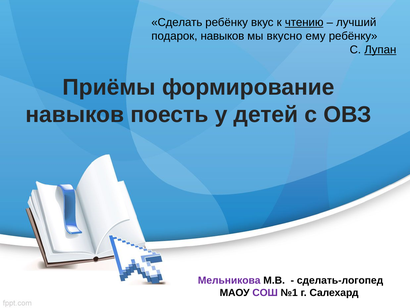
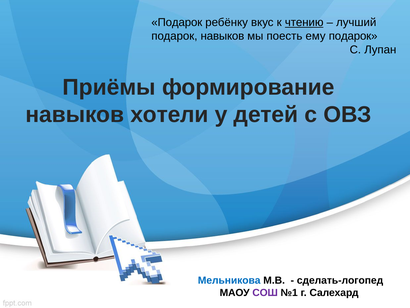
Сделать: Сделать -> Подарок (177, 22)
вкусно: вкусно -> поесть (284, 36)
ему ребёнку: ребёнку -> подарок (353, 36)
Лупан underline: present -> none (380, 50)
поесть: поесть -> хотели (169, 115)
Мельникова colour: purple -> blue (229, 280)
